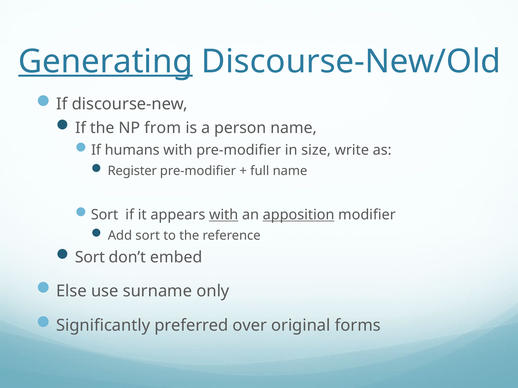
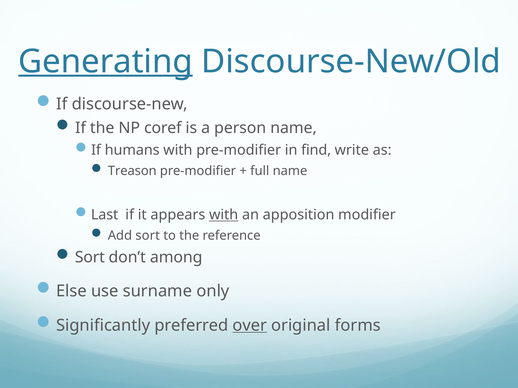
from: from -> coref (163, 128)
size: size -> find (316, 150)
Register: Register -> Treason (132, 171)
Sort: Sort -> Last (105, 215)
apposition underline: present -> none (299, 215)
embed: embed -> among (176, 258)
over underline: none -> present (250, 326)
